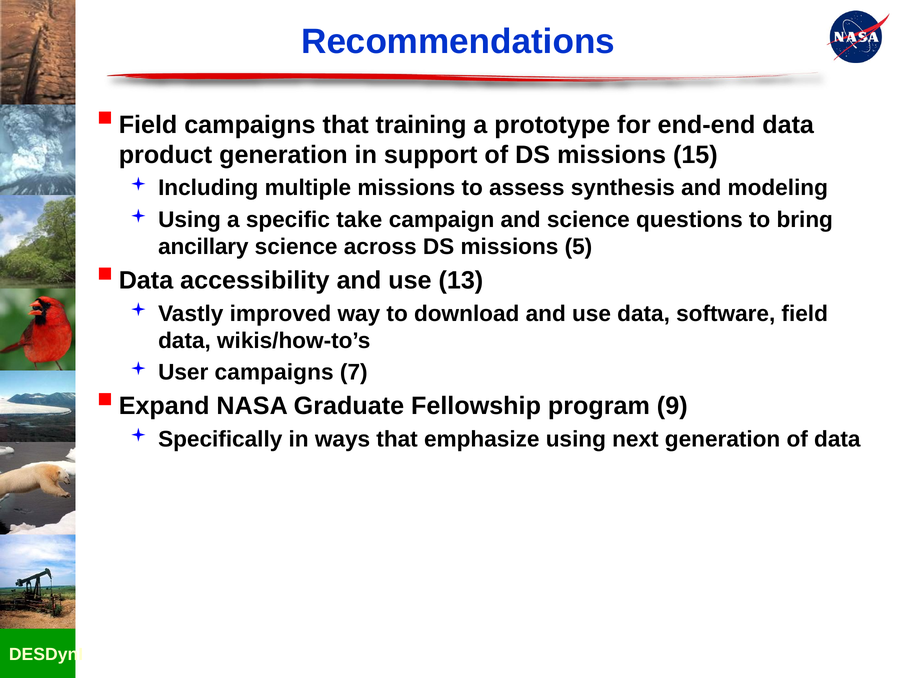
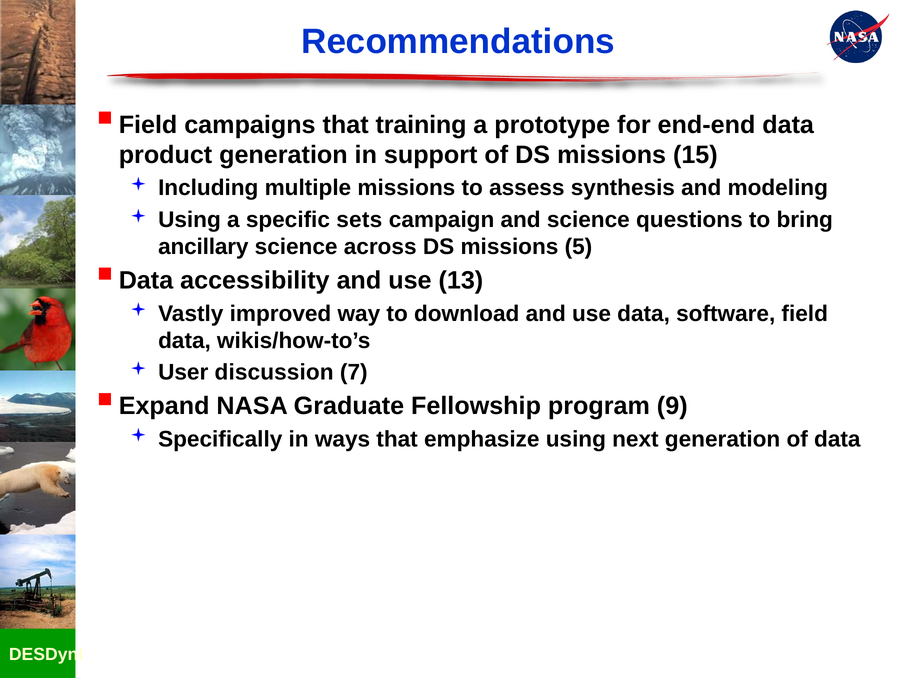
take: take -> sets (359, 220)
User campaigns: campaigns -> discussion (274, 372)
